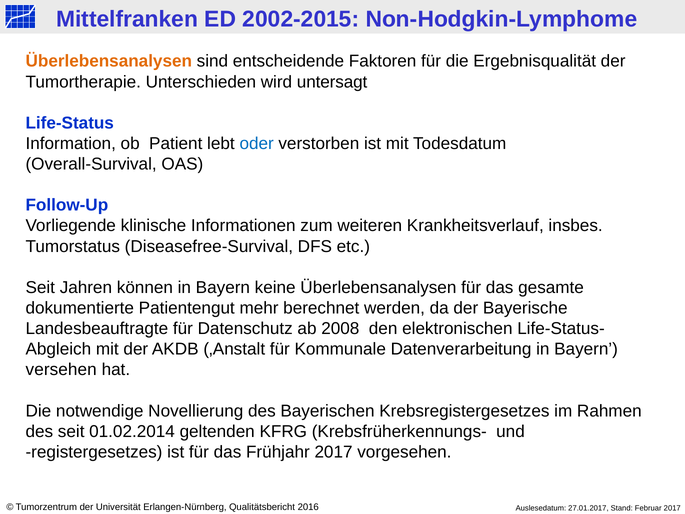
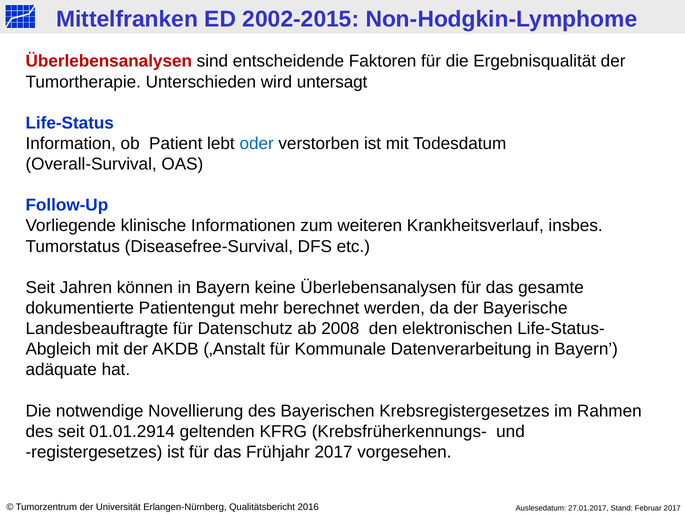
Überlebensanalysen colour: orange -> red (109, 61)
versehen: versehen -> adäquate (61, 370)
01.02.2014: 01.02.2014 -> 01.01.2914 (132, 431)
